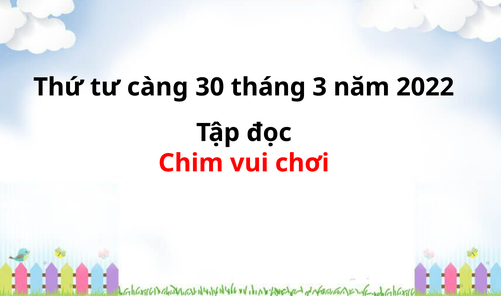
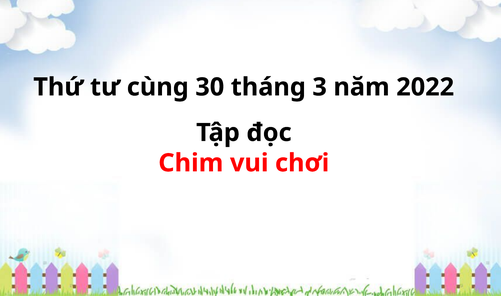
càng: càng -> cùng (158, 87)
